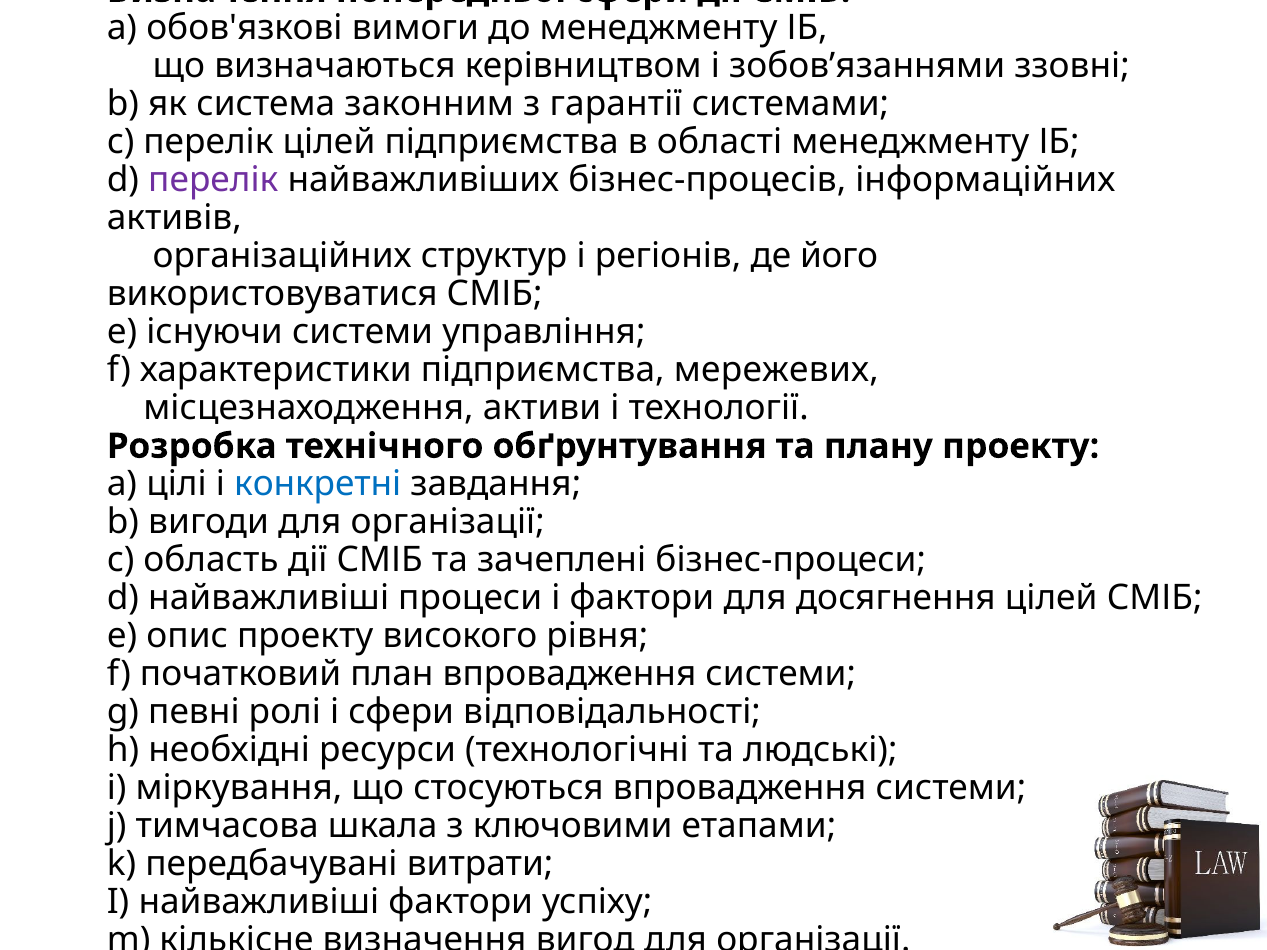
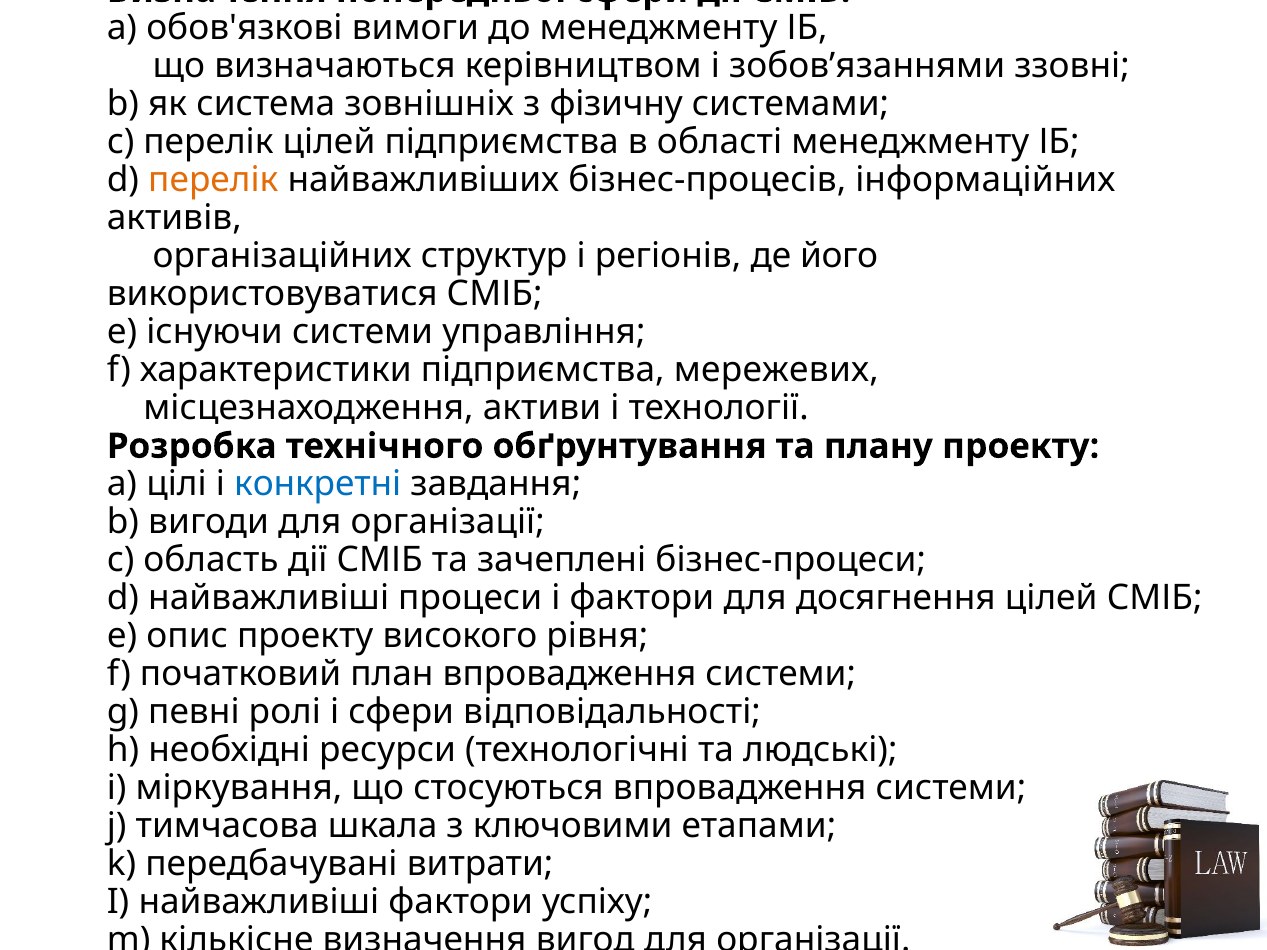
законним: законним -> зовнішніх (429, 104)
гарантії: гарантії -> фізичну (616, 104)
перелік colour: purple -> orange (213, 180)
